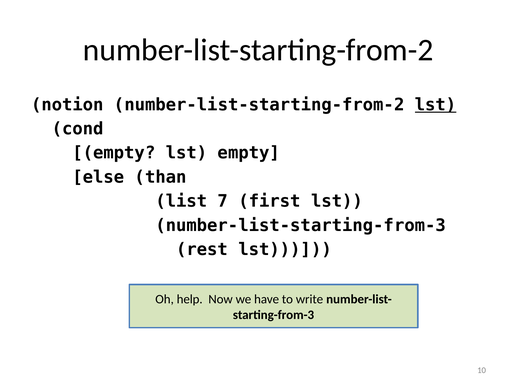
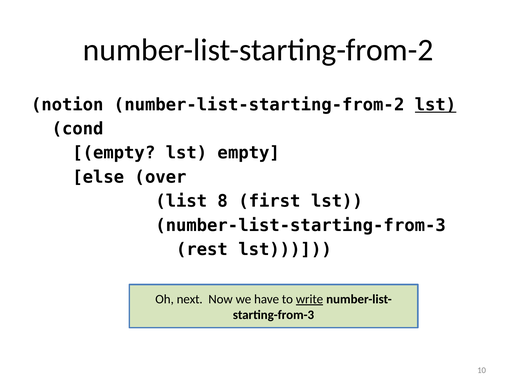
than: than -> over (161, 177)
7: 7 -> 8 (223, 201)
help: help -> next (190, 299)
write underline: none -> present (310, 299)
